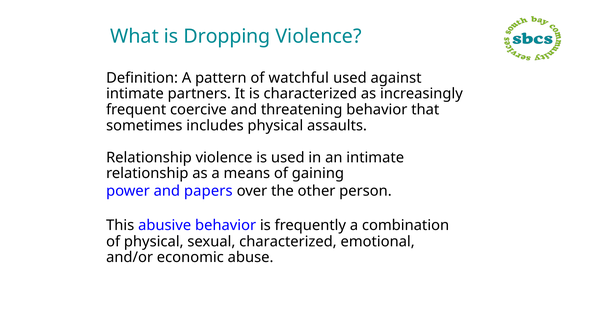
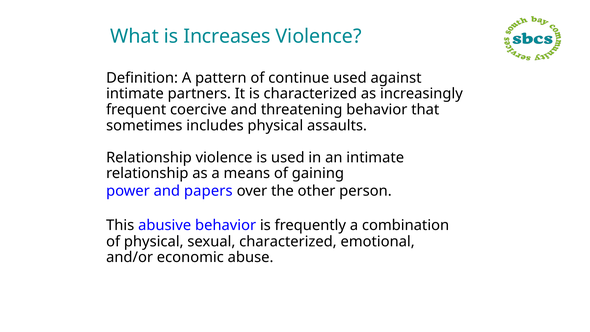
Dropping: Dropping -> Increases (227, 36)
watchful: watchful -> continue (299, 78)
